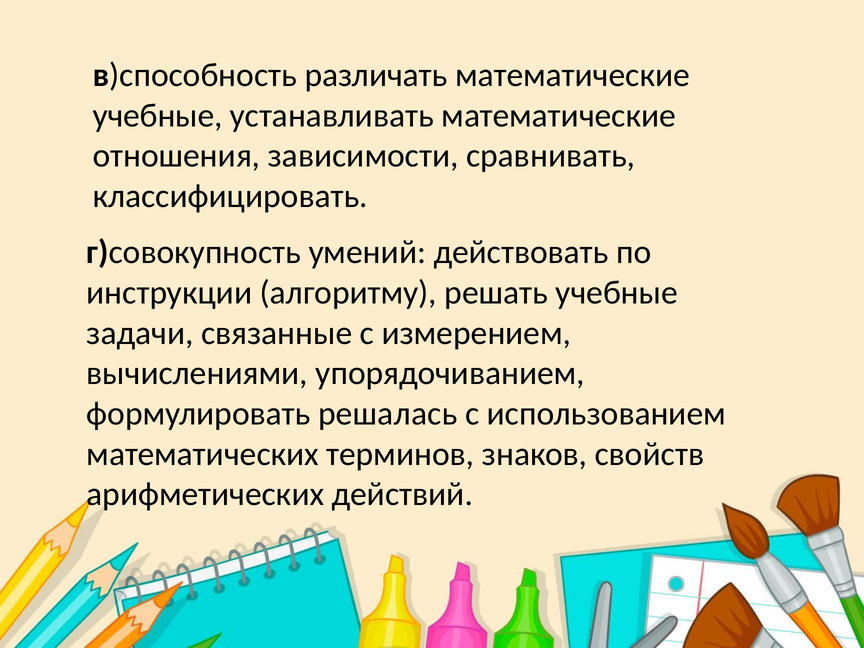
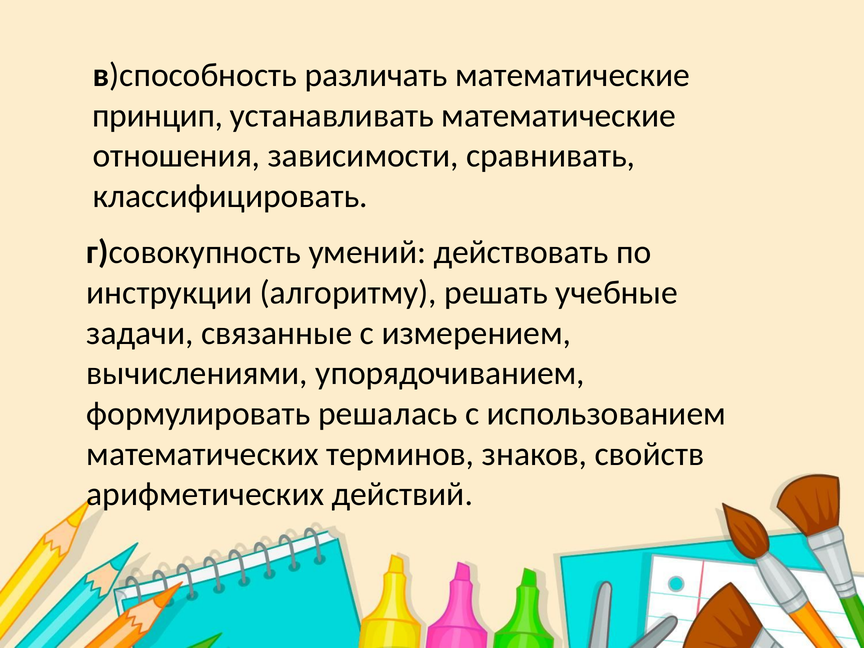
учебные: учебные -> принцип (158, 116)
